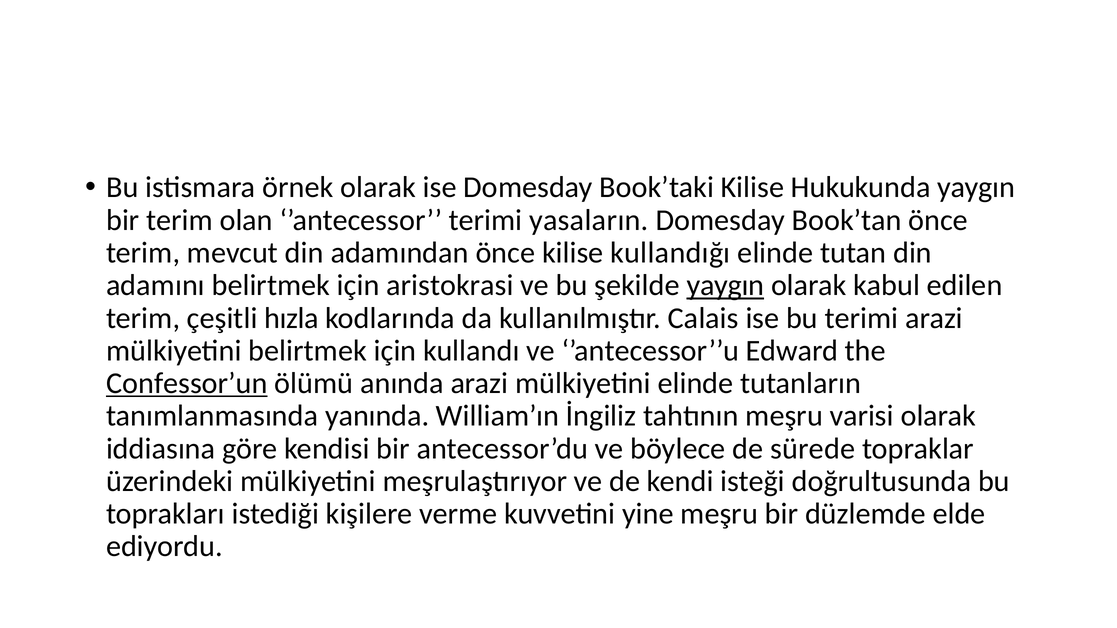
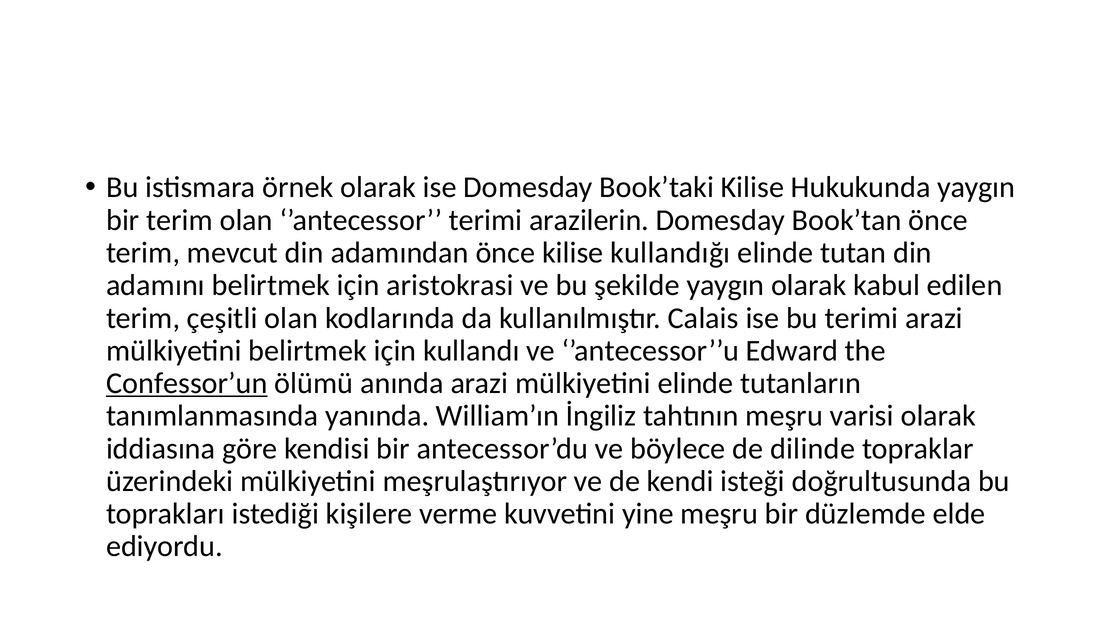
yasaların: yasaların -> arazilerin (589, 220)
yaygın underline: present -> none (725, 286)
çeşitli hızla: hızla -> olan (291, 318)
sürede: sürede -> dilinde (813, 449)
